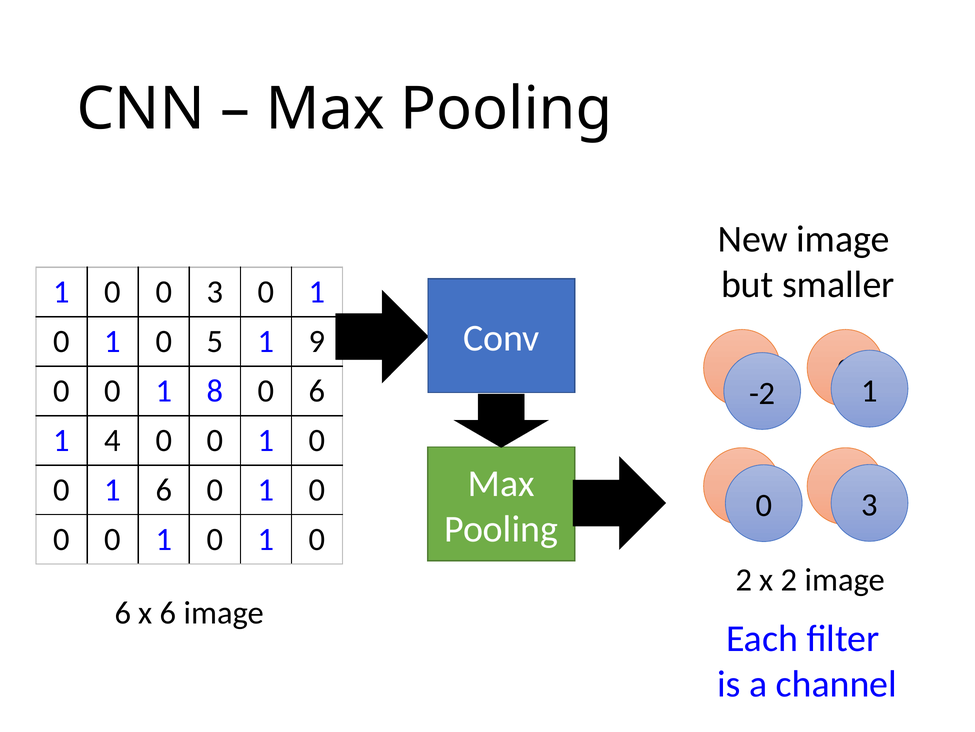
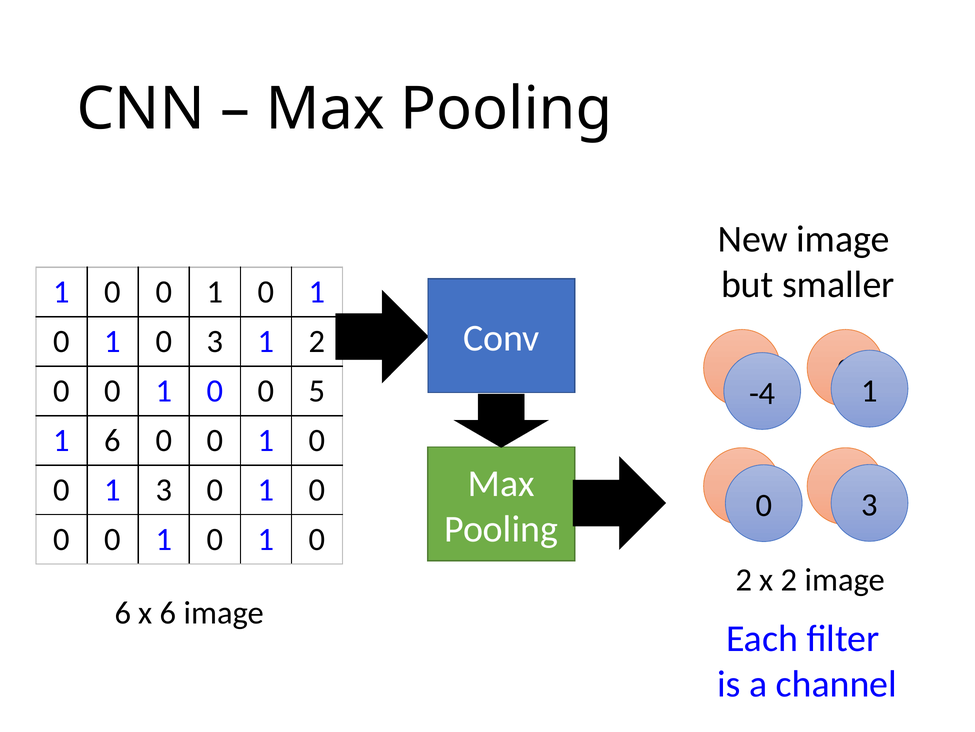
3: 3 -> 1 (215, 292)
0 5: 5 -> 3 (215, 341)
1 9: 9 -> 2 (317, 341)
8: 8 -> 0 (215, 391)
6: 6 -> 5 (317, 391)
-2: -2 -> -4 (762, 393)
1 4: 4 -> 6 (113, 440)
6: 6 -> 3 (164, 490)
